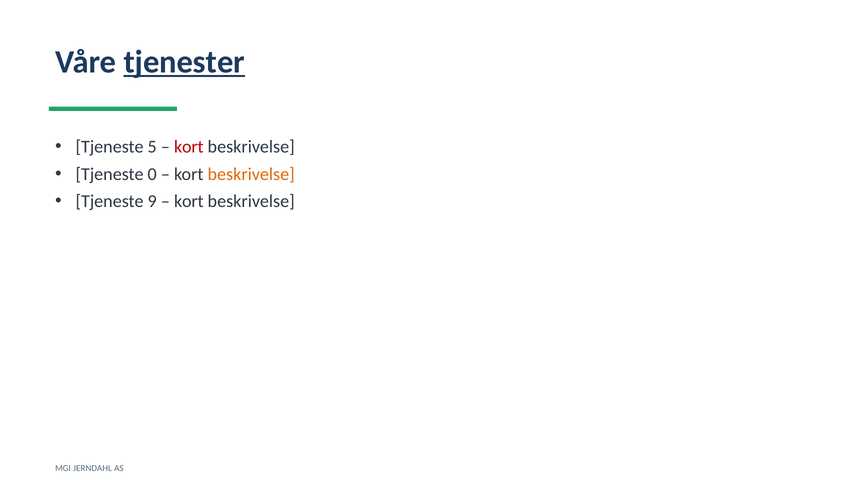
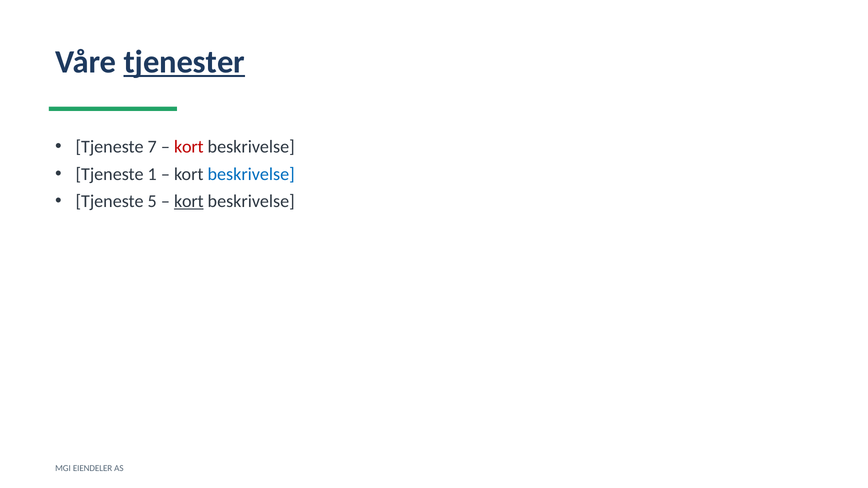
5: 5 -> 7 (152, 147)
0: 0 -> 1 (152, 174)
beskrivelse colour: orange -> blue (251, 174)
9: 9 -> 5 (152, 201)
kort underline: none -> present (189, 201)
JERNDAHL: JERNDAHL -> EIENDELER (93, 468)
